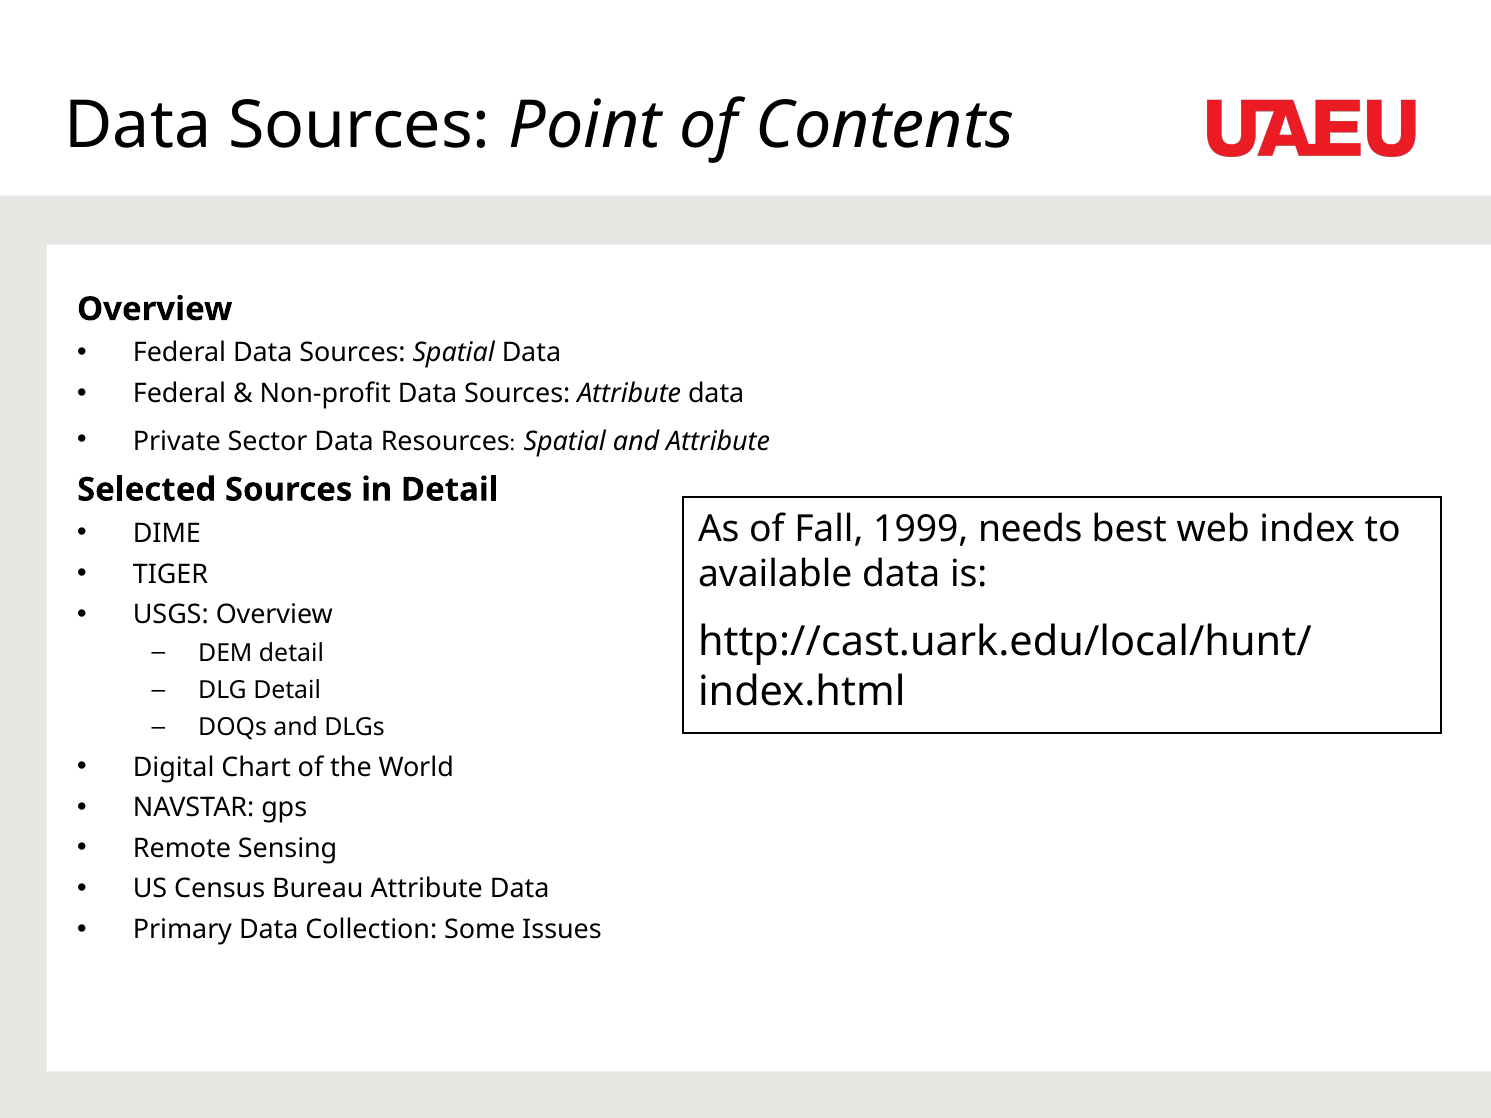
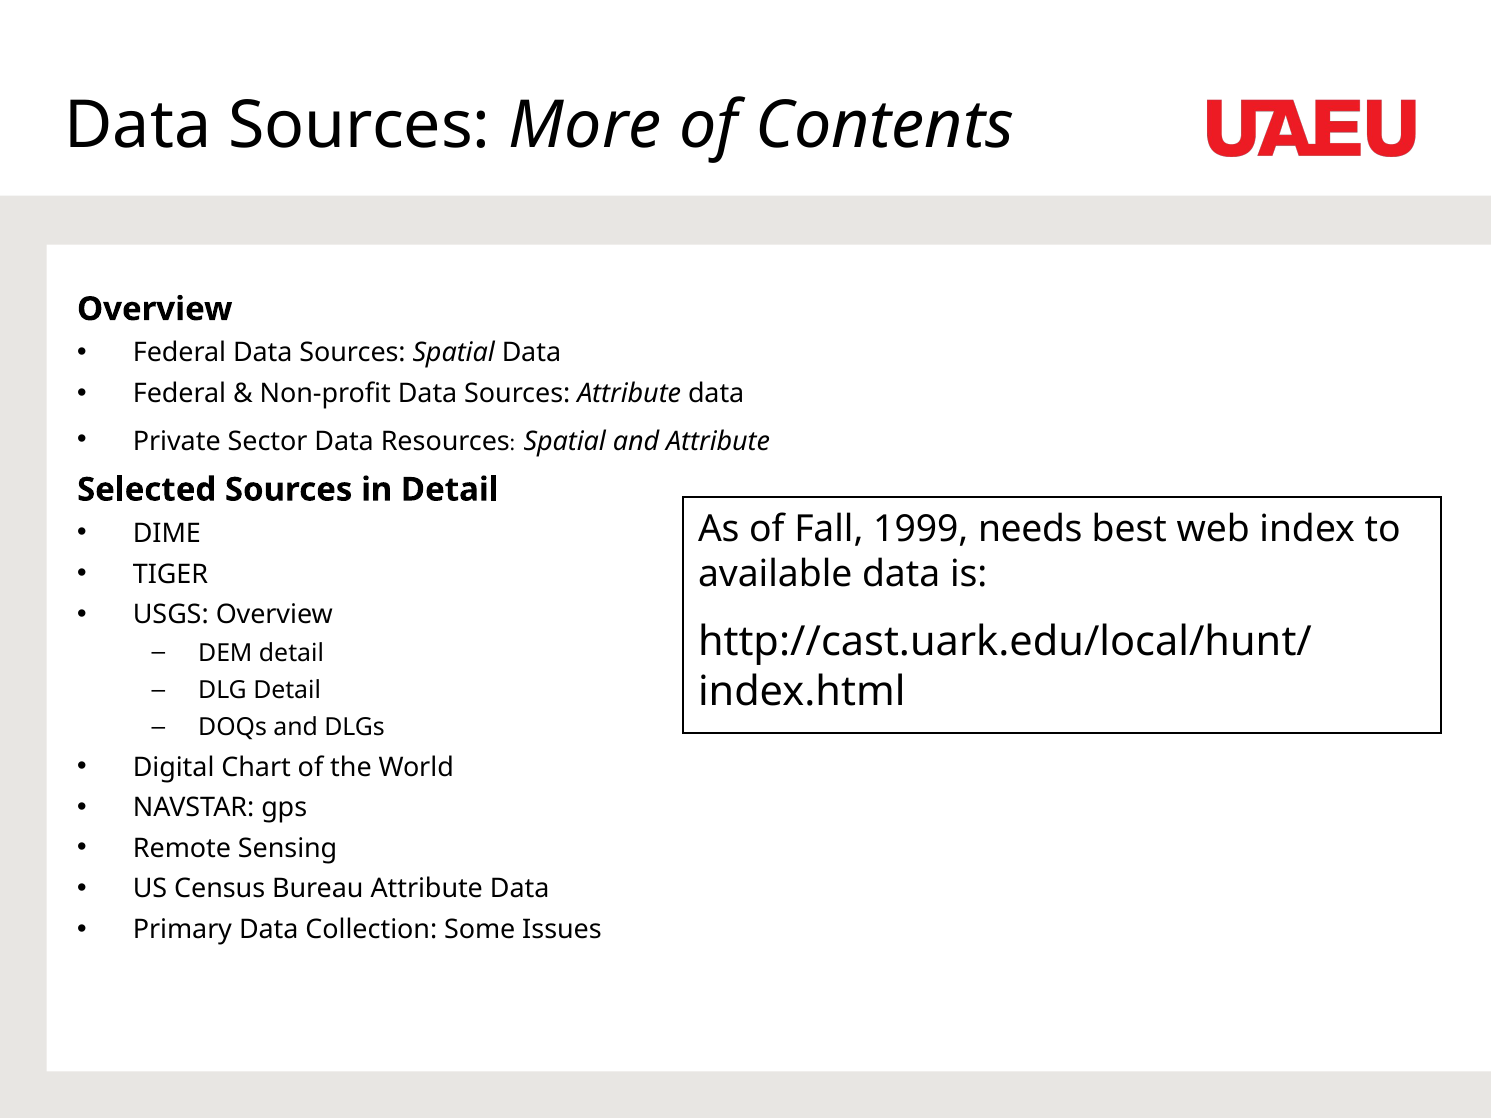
Point: Point -> More (585, 126)
